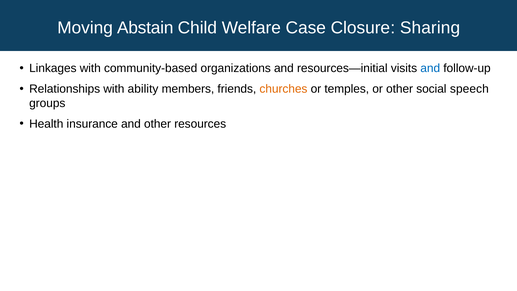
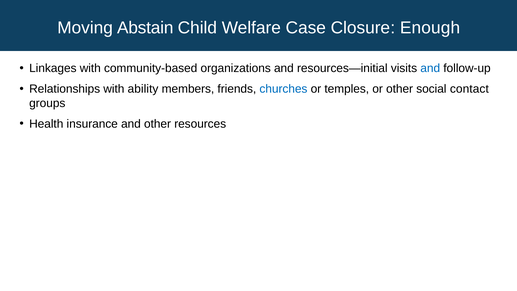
Sharing: Sharing -> Enough (430, 28)
churches colour: orange -> blue (283, 89)
speech: speech -> contact (469, 89)
